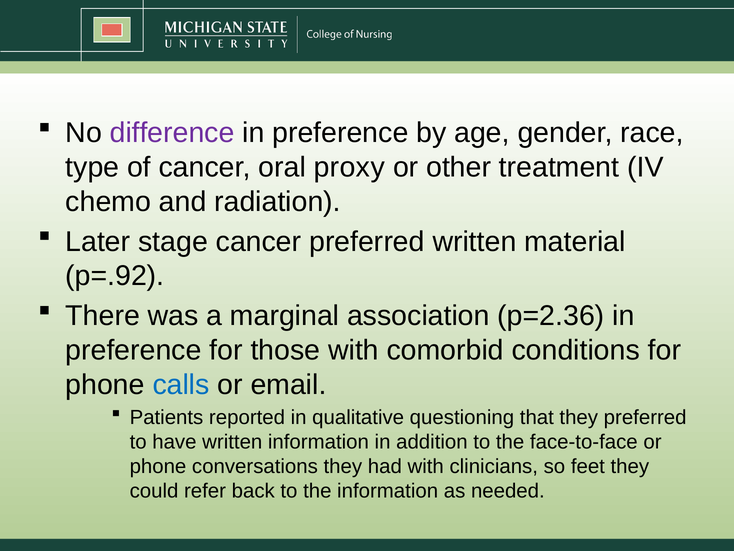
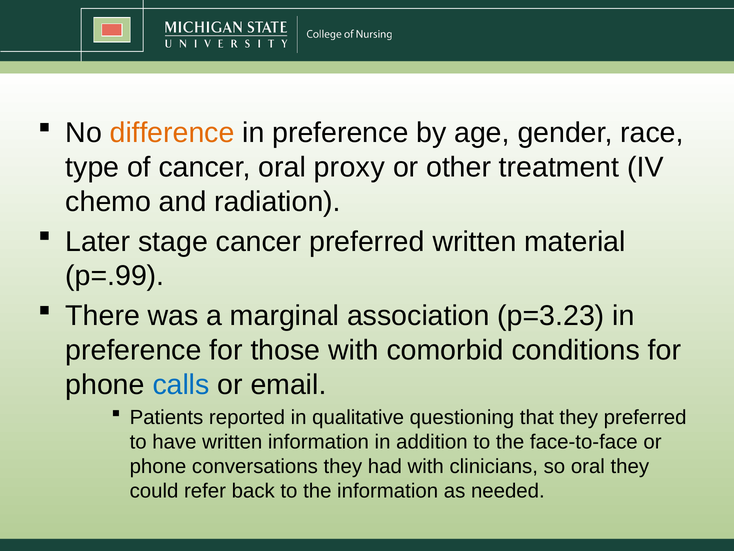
difference colour: purple -> orange (172, 133)
p=.92: p=.92 -> p=.99 (115, 276)
p=2.36: p=2.36 -> p=3.23 (551, 316)
so feet: feet -> oral (588, 466)
